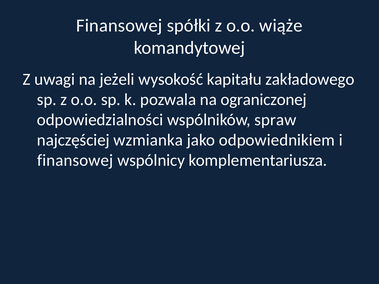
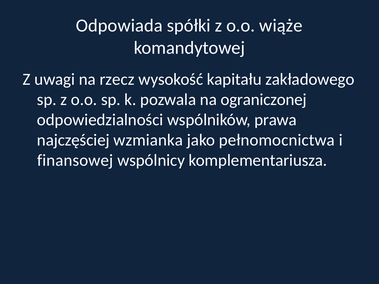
Finansowej: Finansowej -> Odpowiada (119, 26)
jeżeli: jeżeli -> rzecz (117, 80)
spraw: spraw -> prawa (276, 120)
odpowiednikiem: odpowiednikiem -> pełnomocnictwa (277, 140)
